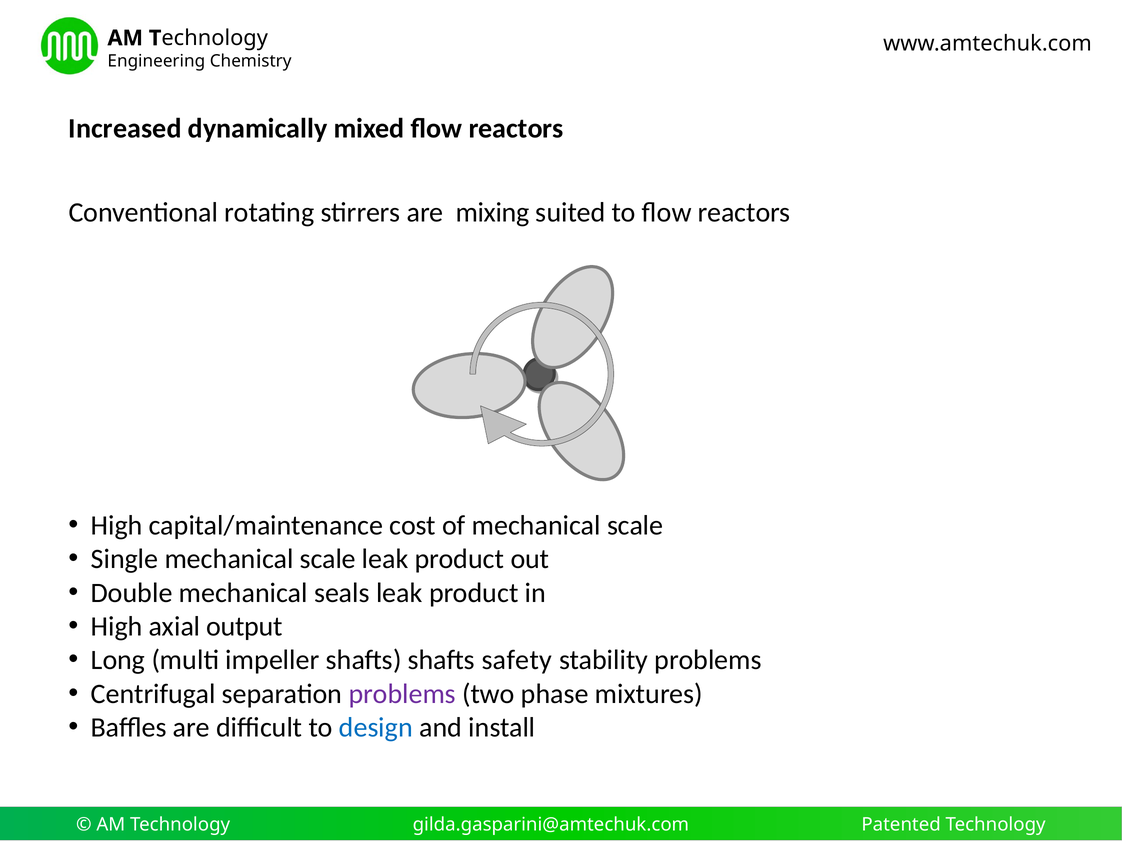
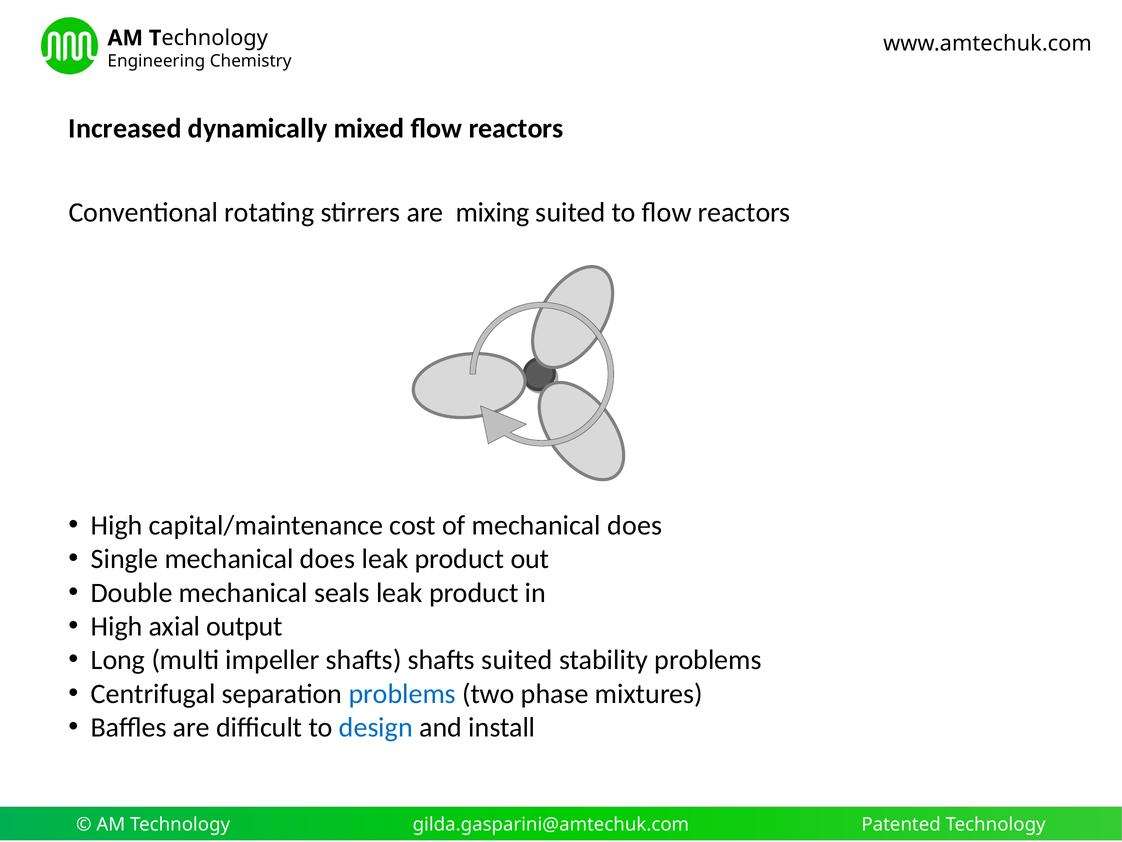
of mechanical scale: scale -> does (635, 525)
Single mechanical scale: scale -> does (328, 559)
shafts safety: safety -> suited (517, 660)
problems colour: purple -> blue (402, 693)
